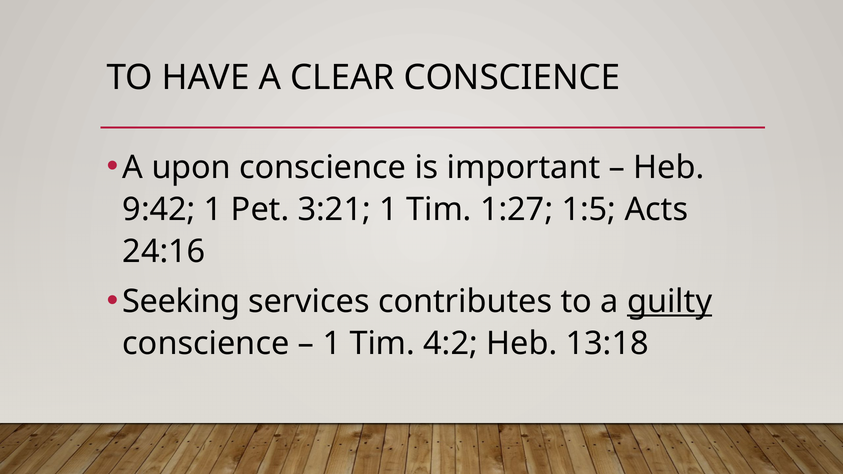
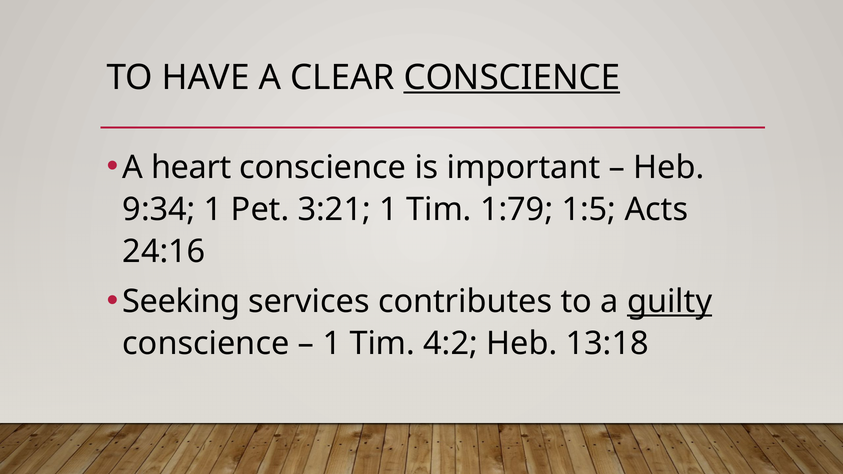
CONSCIENCE underline: none -> present (512, 78)
upon: upon -> heart (191, 167)
9:42: 9:42 -> 9:34 (159, 209)
1:27: 1:27 -> 1:79 (517, 209)
